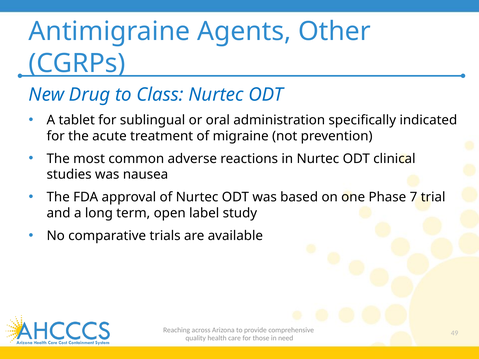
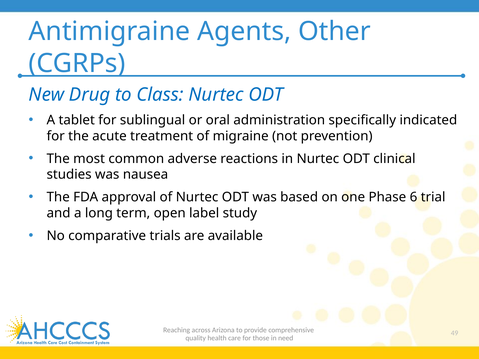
7: 7 -> 6 (414, 197)
